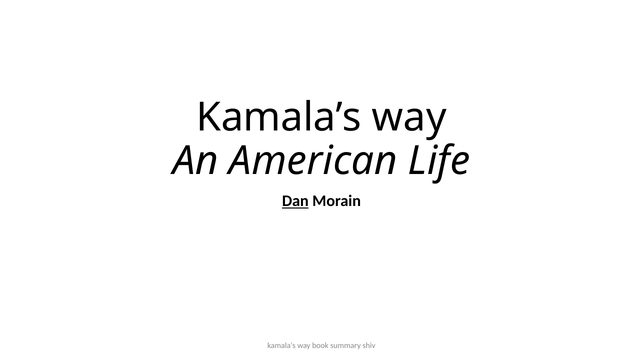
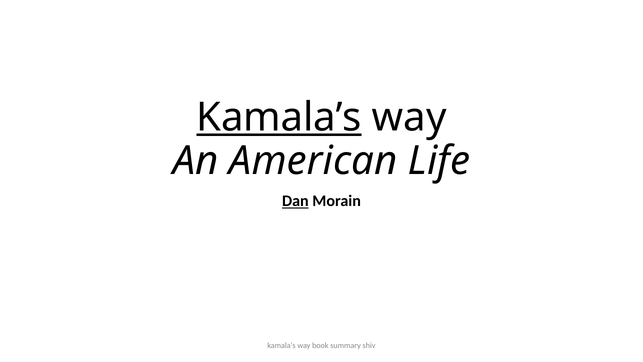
Kamala’s underline: none -> present (279, 117)
